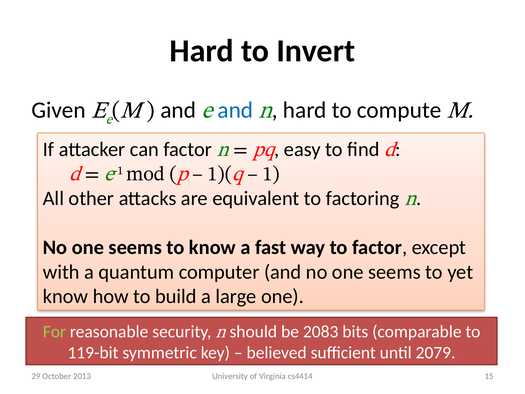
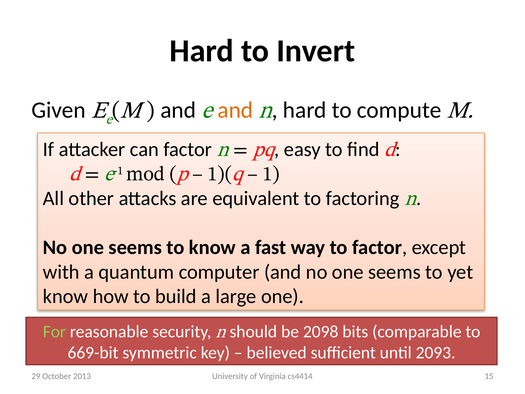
and colour: blue -> orange (235, 110)
2083: 2083 -> 2098 (321, 332)
119-bit: 119-bit -> 669-bit (93, 353)
2079: 2079 -> 2093 (436, 353)
